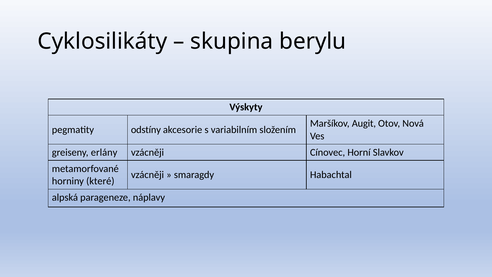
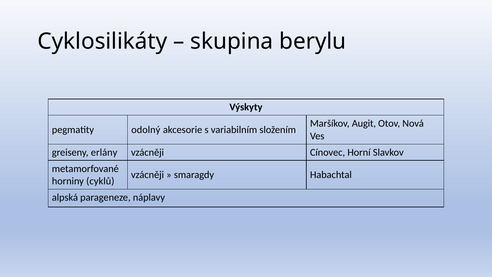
odstíny: odstíny -> odolný (146, 130)
které: které -> cyklů (100, 181)
